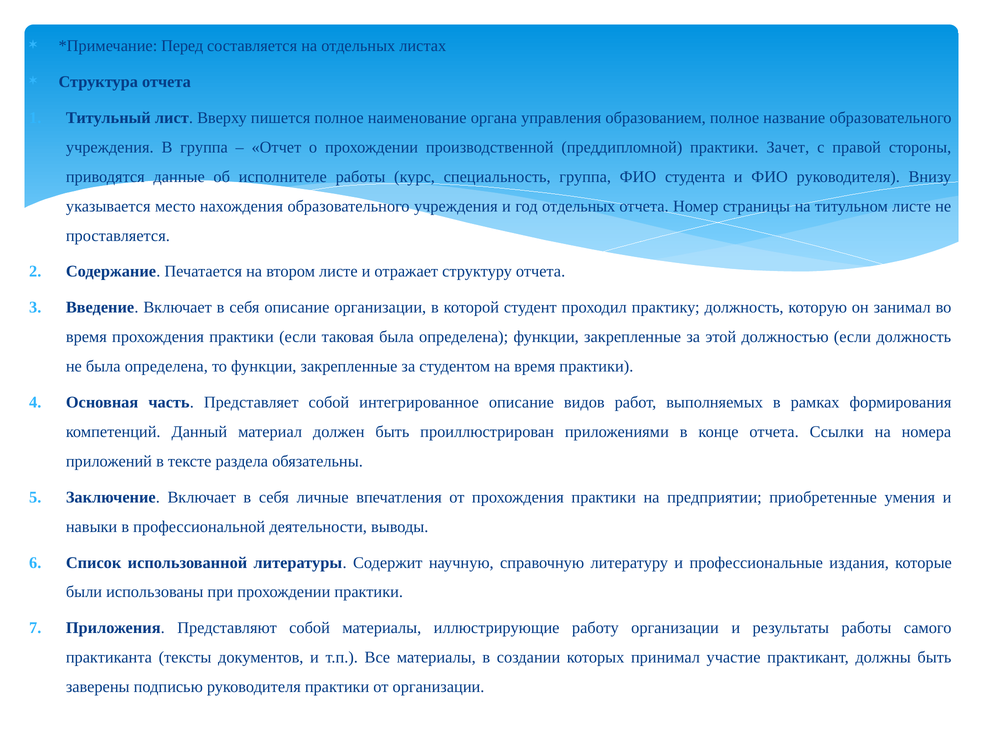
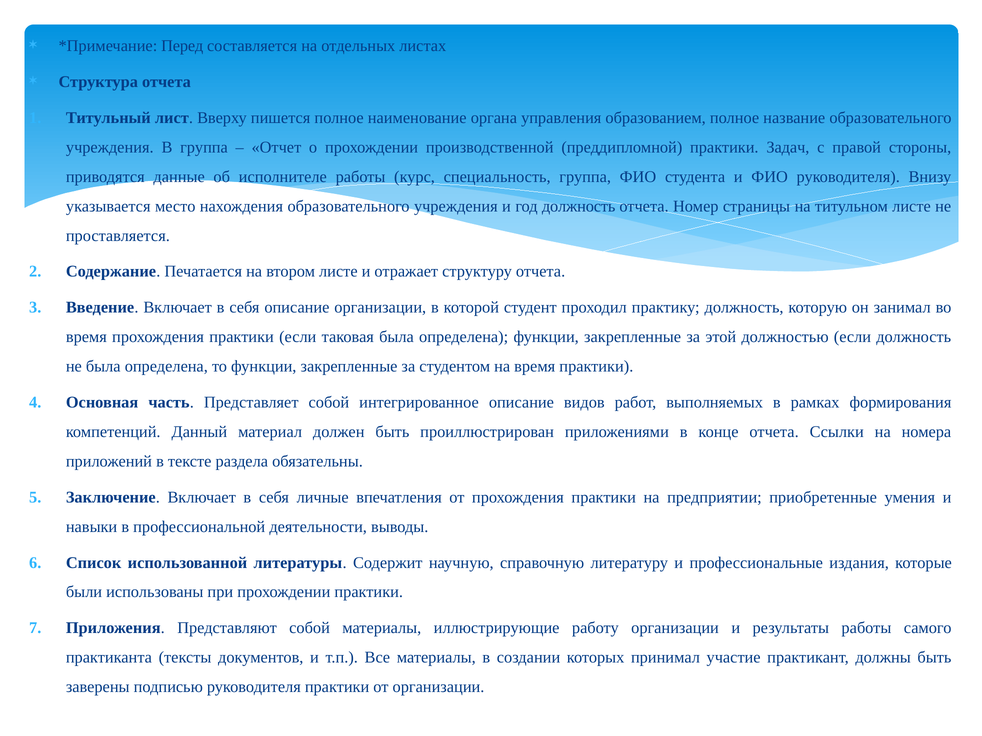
Зачет: Зачет -> Задач (788, 147)
год отдельных: отдельных -> должность (579, 206)
